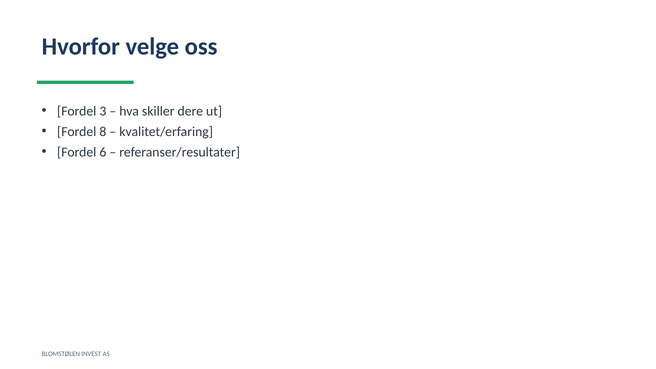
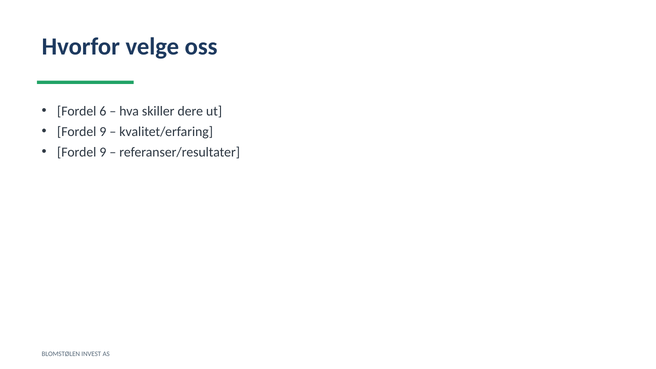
3: 3 -> 6 (103, 111)
8: 8 -> 9 (103, 132)
6: 6 -> 9 (103, 152)
